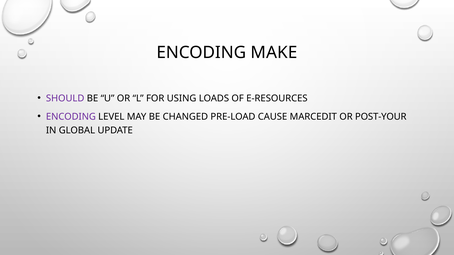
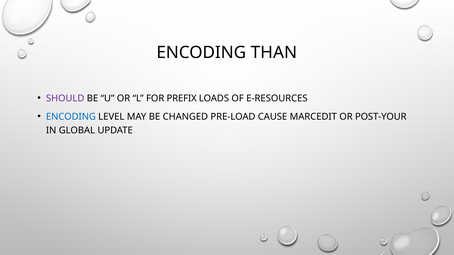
MAKE: MAKE -> THAN (274, 53)
USING: USING -> PREFIX (182, 98)
ENCODING colour: purple -> blue (71, 117)
